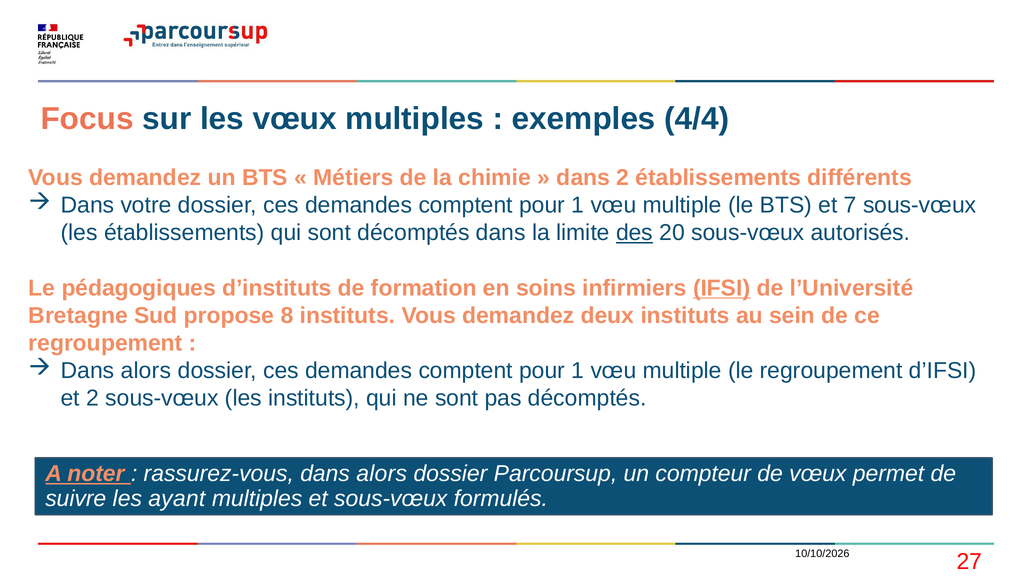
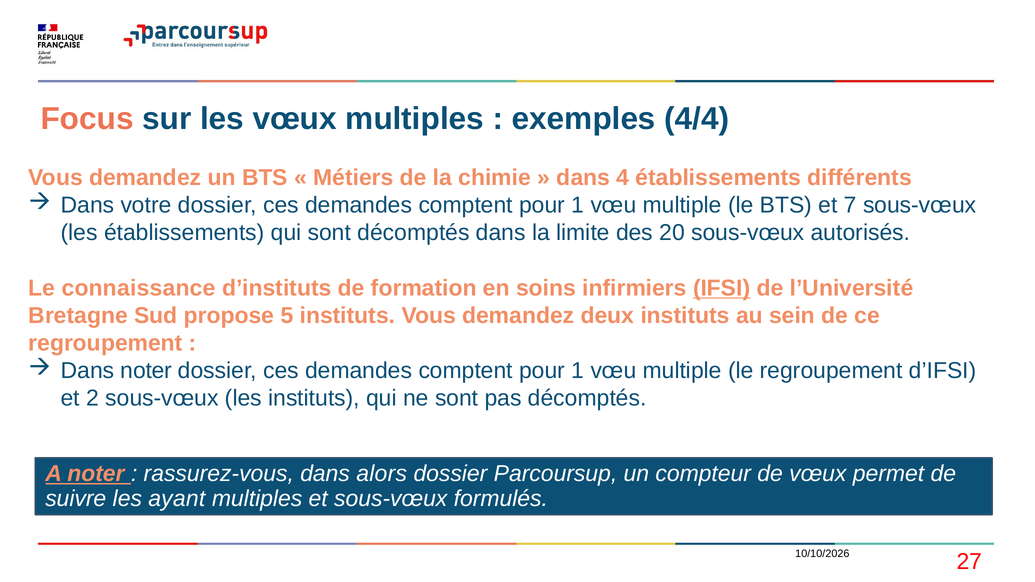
dans 2: 2 -> 4 (623, 178)
des underline: present -> none (635, 233)
pédagogiques: pédagogiques -> connaissance (139, 288)
8: 8 -> 5 (287, 316)
alors: alors -> noter (146, 371)
